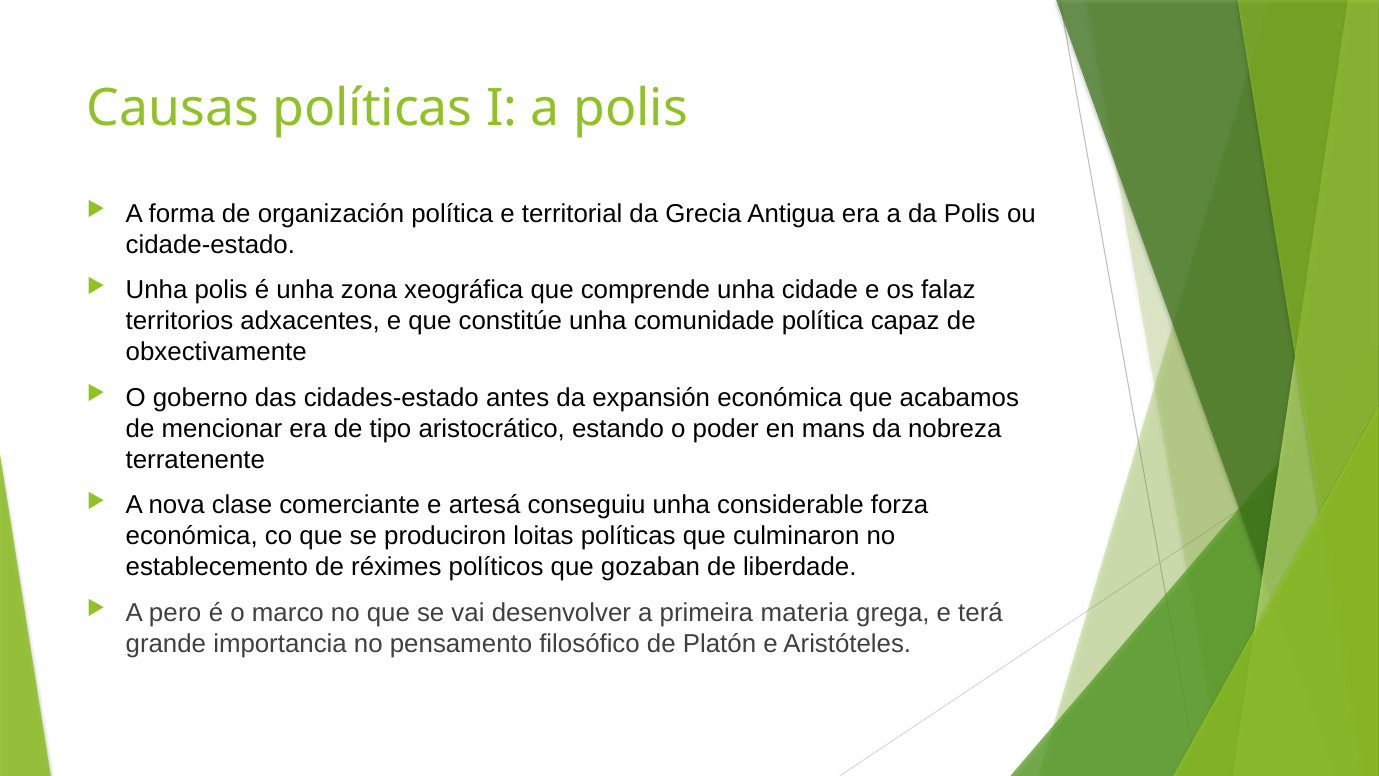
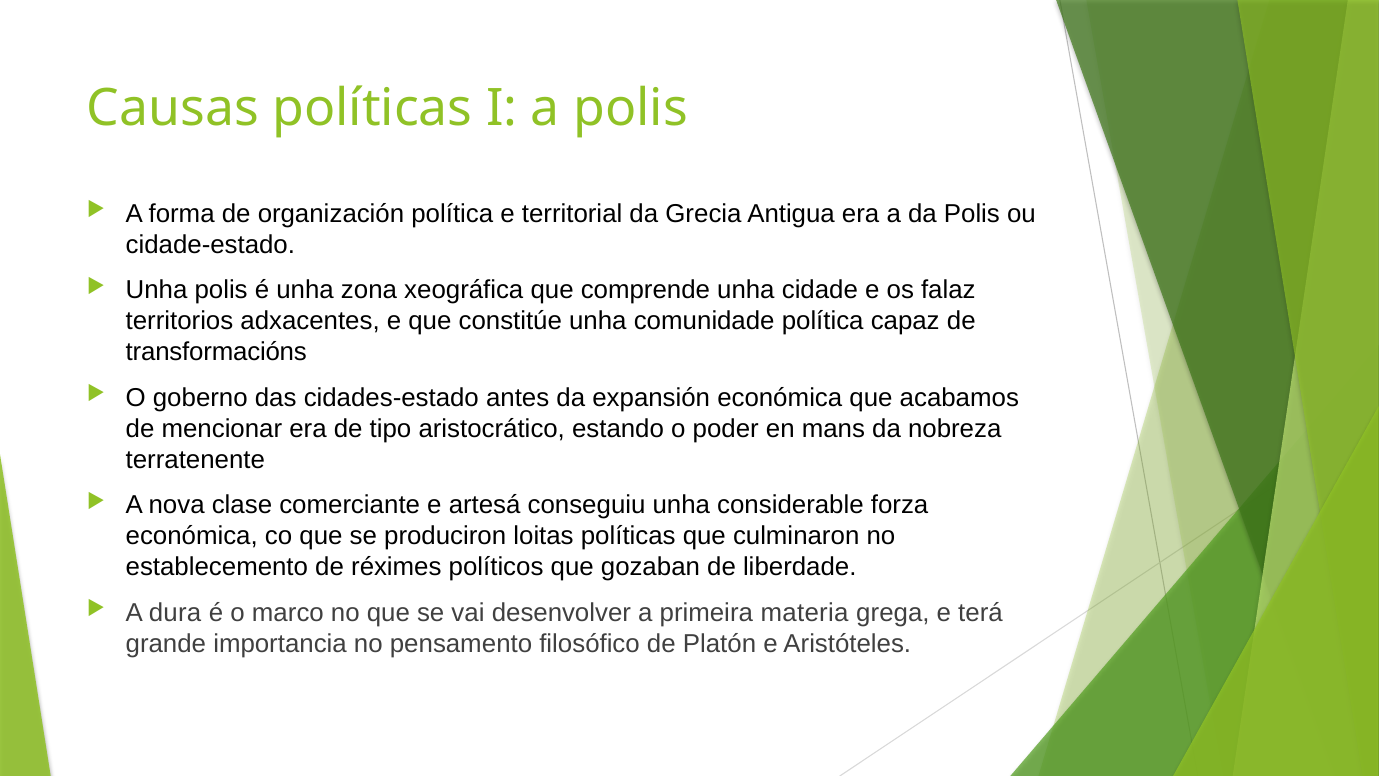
obxectivamente: obxectivamente -> transformacións (216, 352)
pero: pero -> dura (175, 612)
